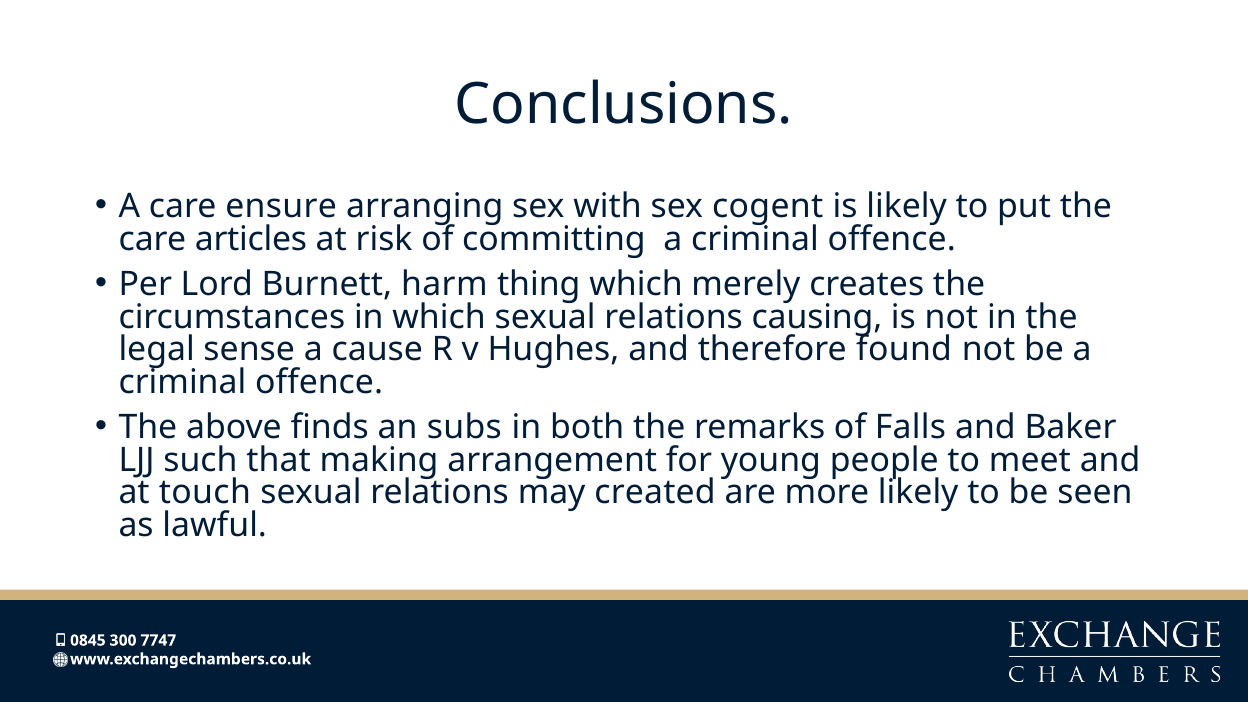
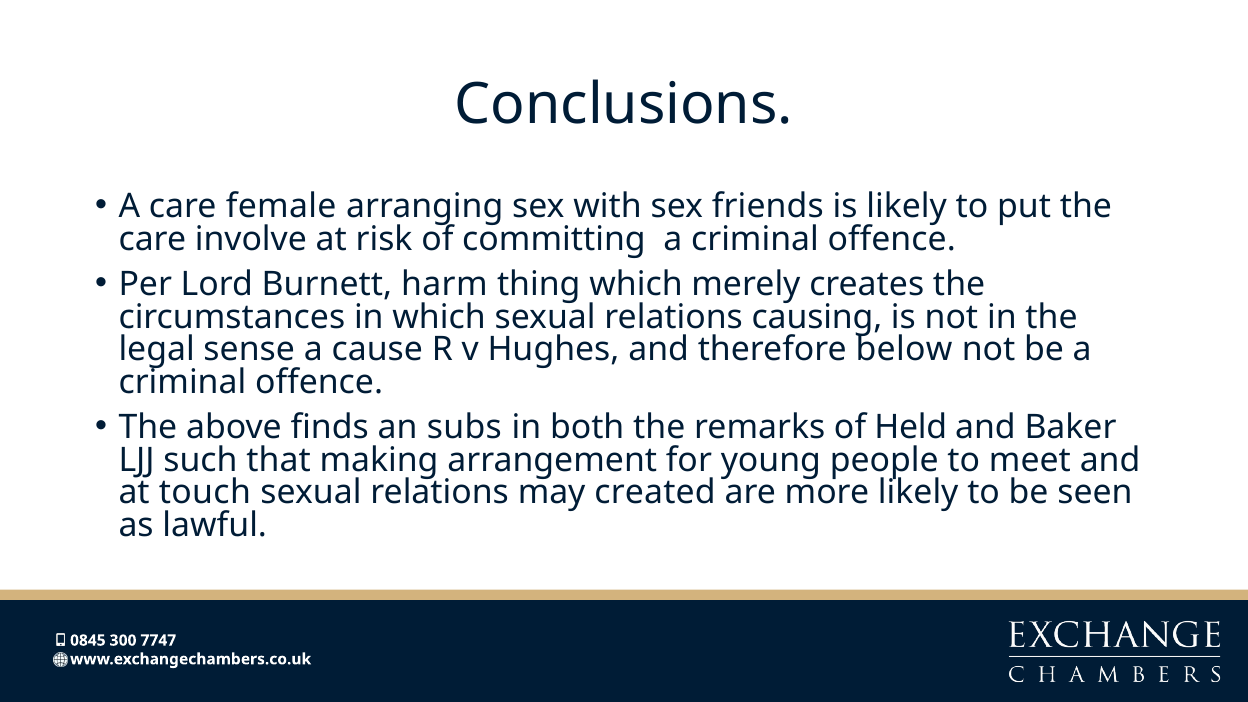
ensure: ensure -> female (281, 207)
cogent: cogent -> friends (768, 207)
articles: articles -> involve (251, 240)
found: found -> below (904, 350)
Falls: Falls -> Held (911, 427)
